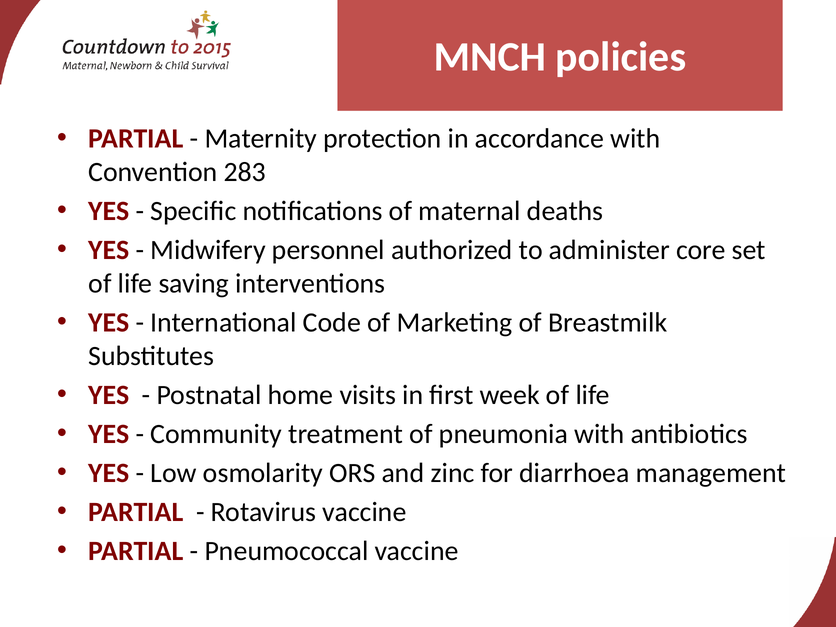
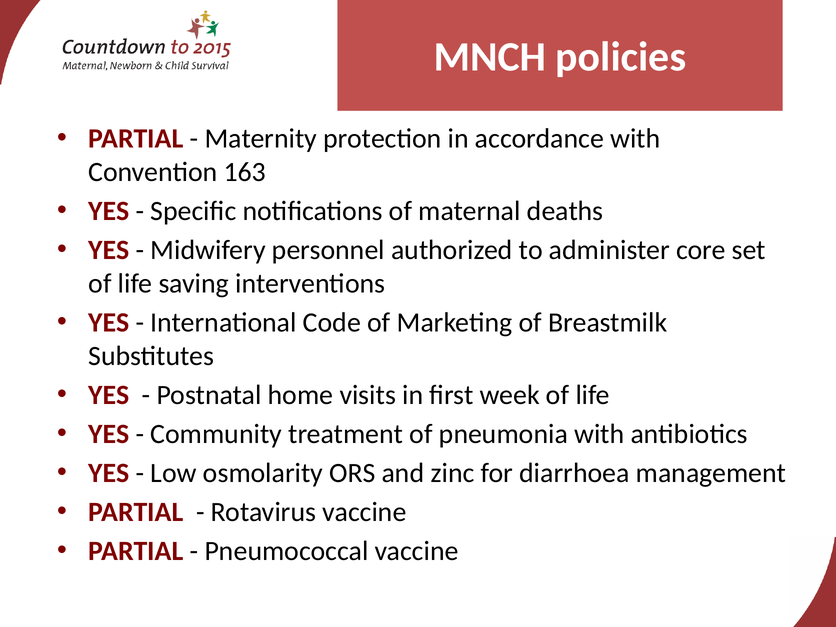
283: 283 -> 163 (245, 172)
